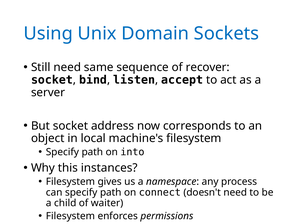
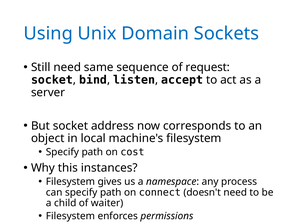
recover: recover -> request (208, 67)
into: into -> cost (132, 152)
